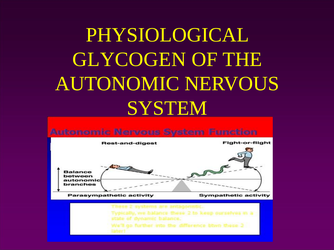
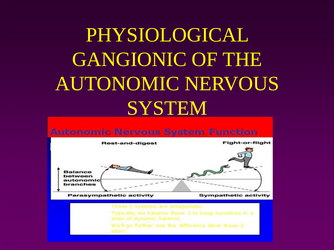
GLYCOGEN: GLYCOGEN -> GANGIONIC (129, 59)
